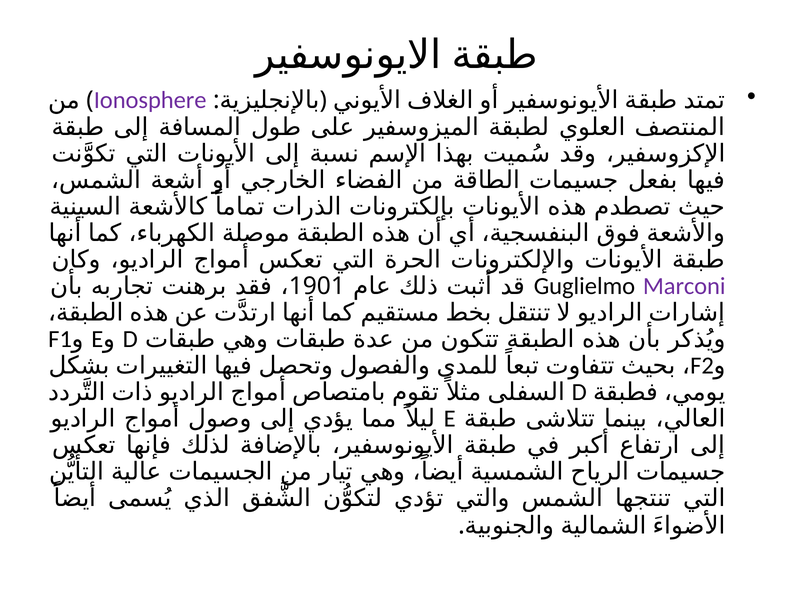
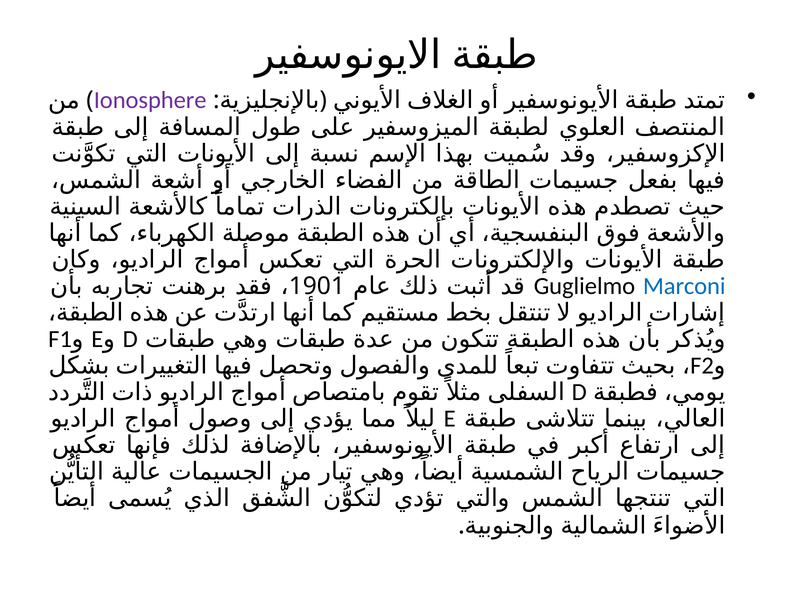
Marconi colour: purple -> blue (684, 286)
